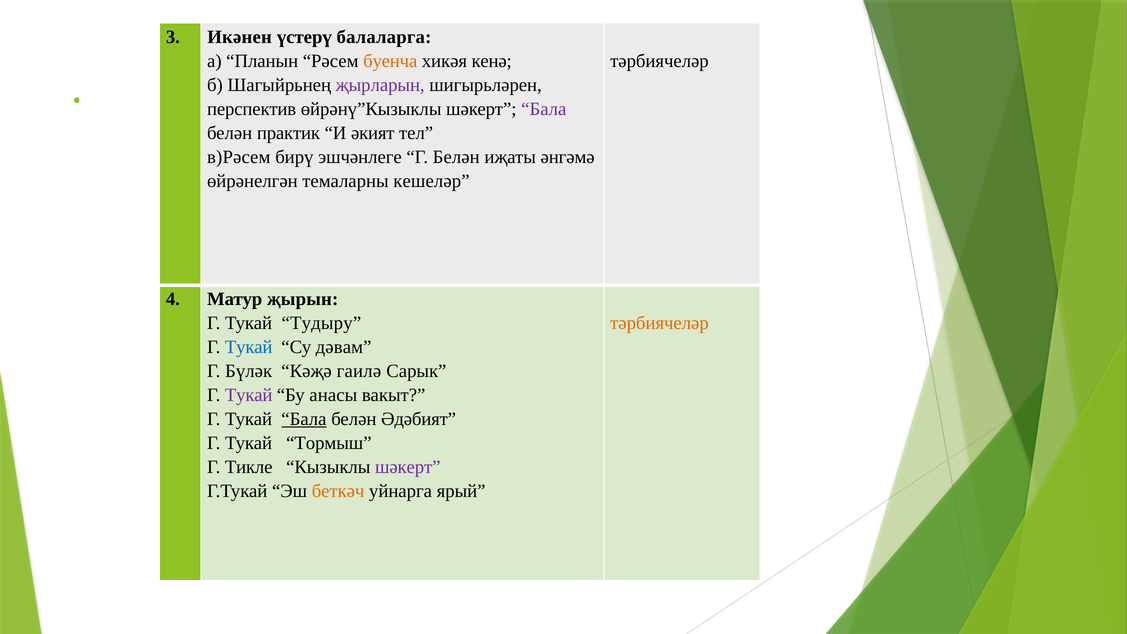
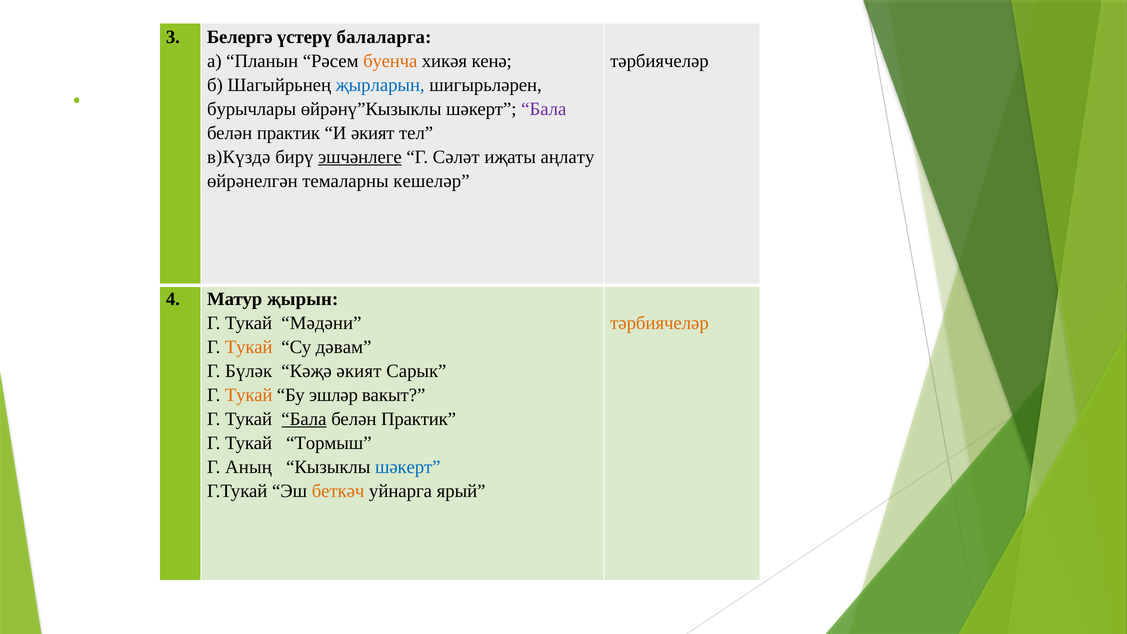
Икәнен: Икәнен -> Белергә (240, 37)
җырларын colour: purple -> blue (380, 85)
перспектив: перспектив -> бурычлары (252, 109)
в)Рәсем: в)Рәсем -> в)Күздә (239, 157)
эшчәнлеге underline: none -> present (360, 157)
Г Белән: Белән -> Сәләт (456, 157)
әнгәмә: әнгәмә -> аңлату (568, 157)
Тудыру: Тудыру -> Мәдәни (321, 323)
Тукай colour: blue -> orange (249, 347)
Кәҗә гаилә: гаилә -> әкият (359, 371)
Тукай colour: purple -> orange (249, 395)
анасы: анасы -> эшләр (333, 395)
Әдәбият: Әдәбият -> Практик (419, 419)
Тикле: Тикле -> Аның (249, 467)
шәкерт colour: purple -> blue (408, 467)
